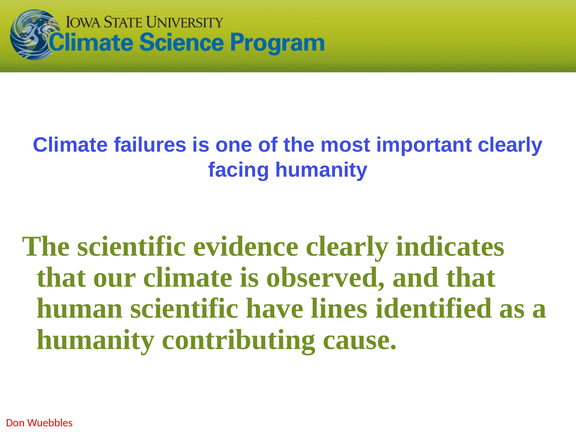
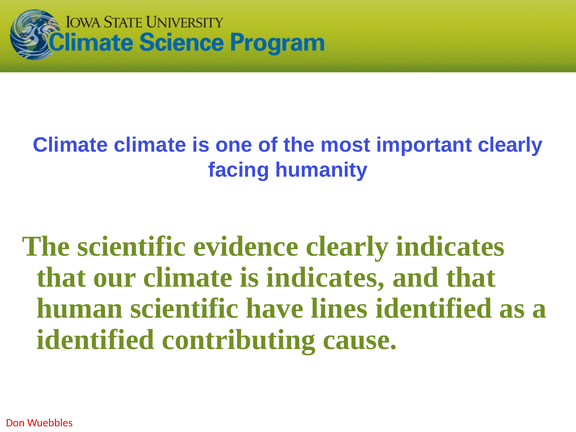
Climate failures: failures -> climate (150, 145)
is observed: observed -> indicates (326, 277)
humanity: humanity -> identified (96, 340)
